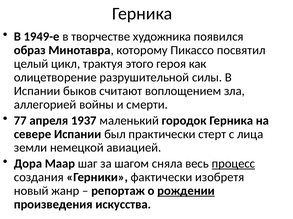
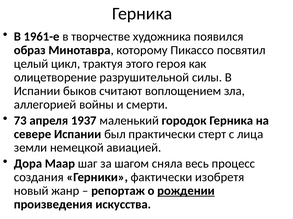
1949-е: 1949-е -> 1961-е (42, 37)
77: 77 -> 73 (20, 121)
процесс underline: present -> none (233, 164)
